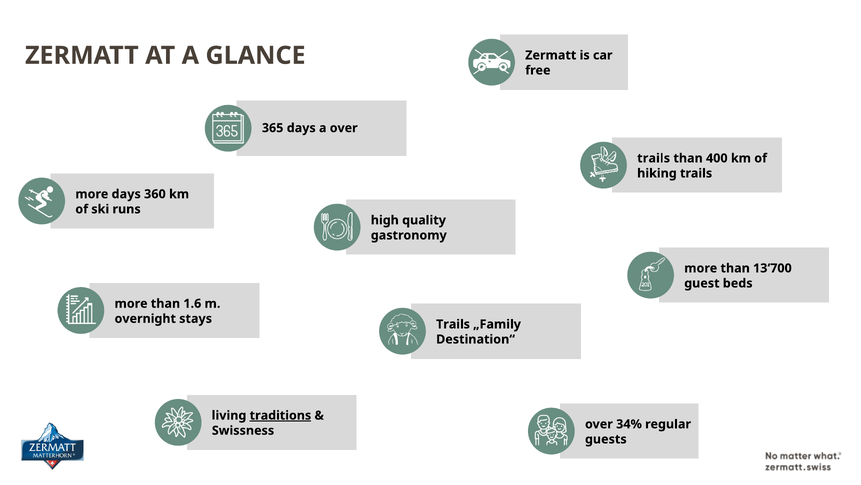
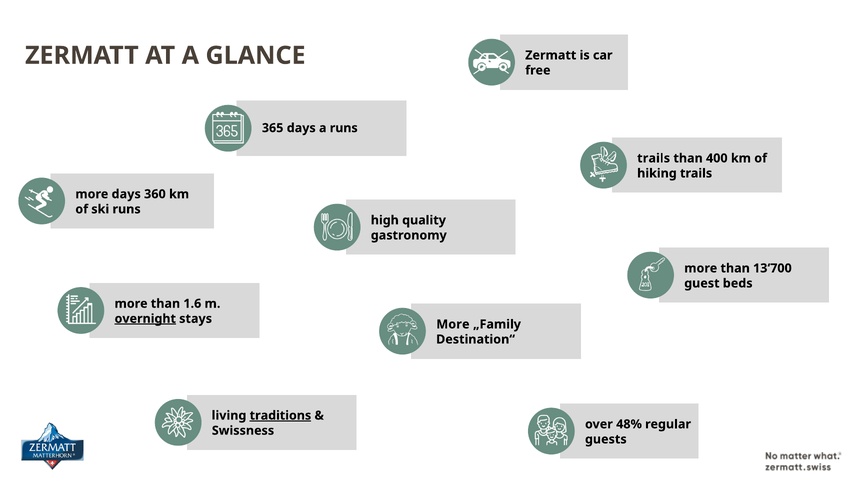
a over: over -> runs (344, 128)
overnight underline: none -> present (145, 318)
Trails: Trails -> More (453, 324)
34%: 34% -> 48% (629, 424)
